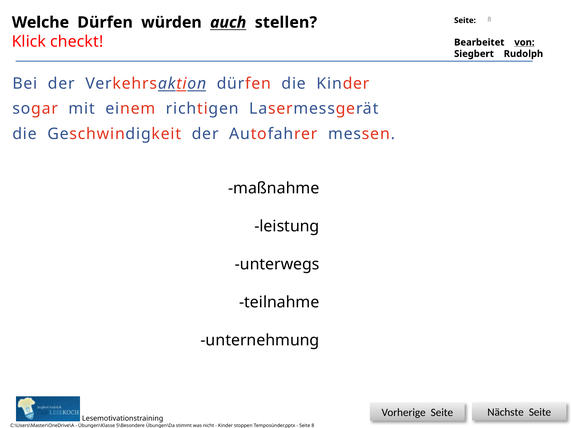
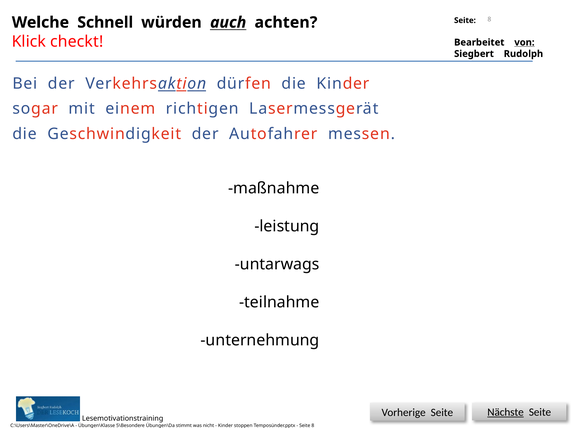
Dürfen: Dürfen -> Schnell (105, 22)
stellen: stellen -> achten (286, 22)
unterwegs: unterwegs -> untarwags (277, 264)
Nächste underline: none -> present (506, 412)
